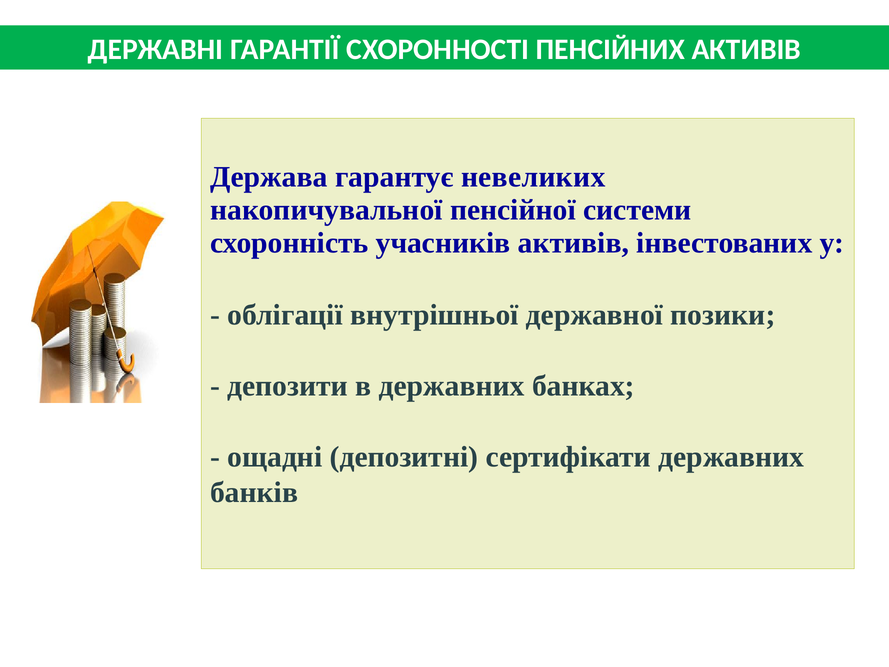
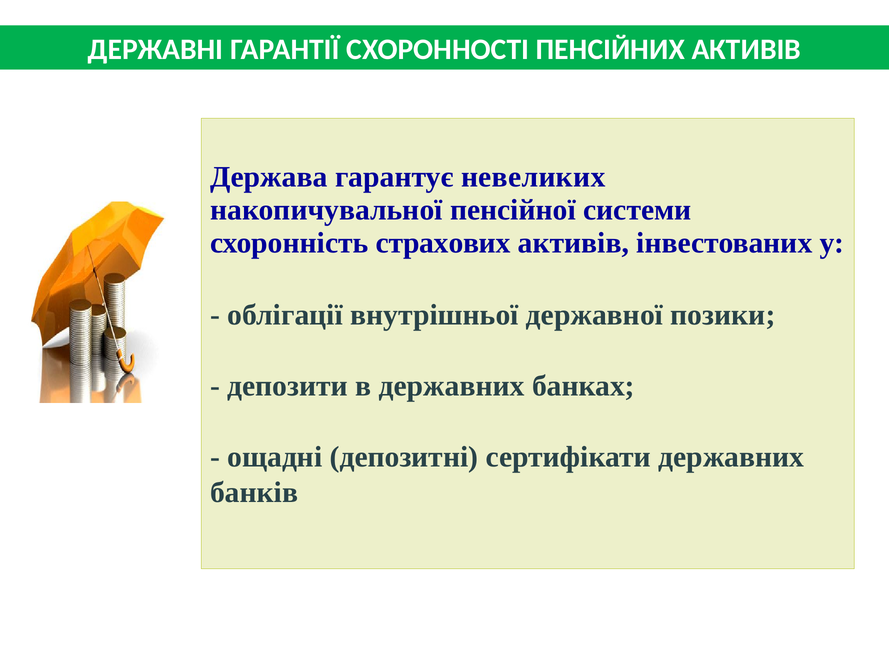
учасників: учасників -> страхових (443, 243)
